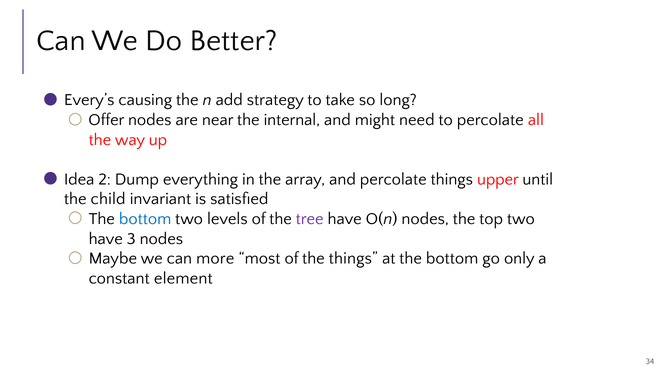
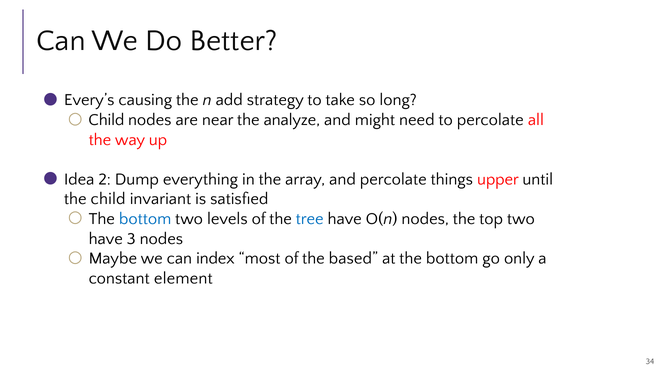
Offer: Offer -> Child (106, 120)
internal: internal -> analyze (292, 120)
tree colour: purple -> blue (310, 219)
more: more -> index (215, 258)
the things: things -> based (353, 258)
